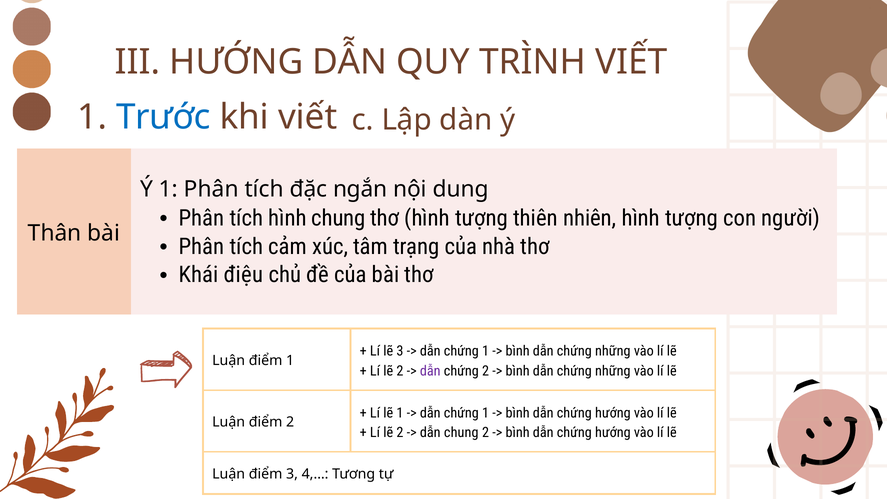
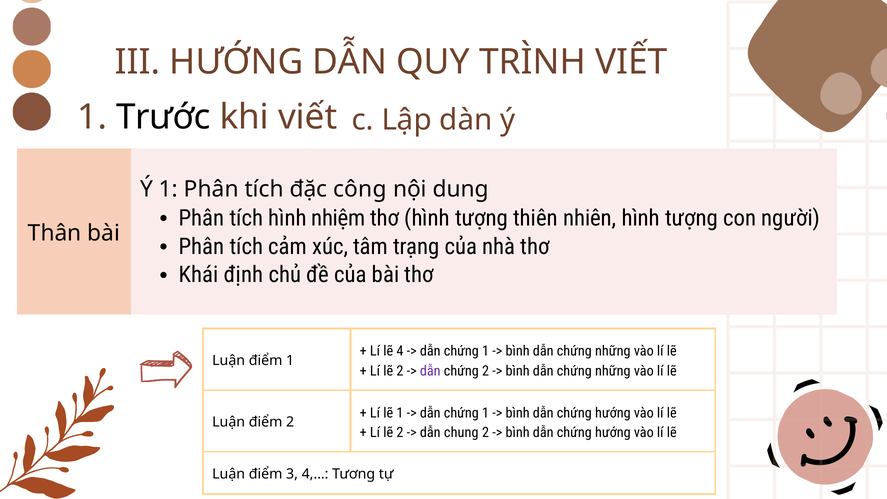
Trước colour: blue -> black (163, 117)
ngắn: ngắn -> công (360, 189)
hình chung: chung -> nhiệm (338, 218)
điệu: điệu -> định (243, 275)
lẽ 3: 3 -> 4 (400, 351)
